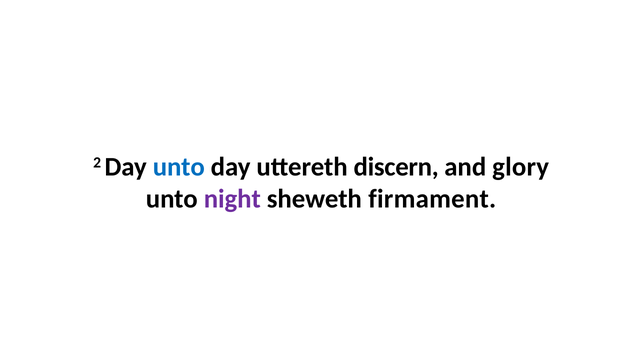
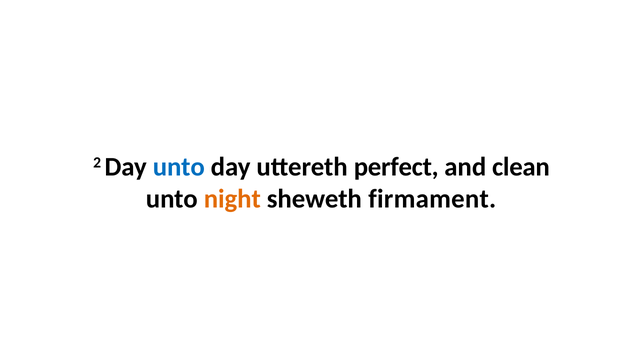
discern: discern -> perfect (396, 167)
glory: glory -> clean (521, 167)
night colour: purple -> orange (232, 199)
